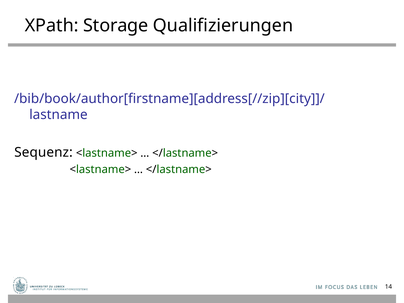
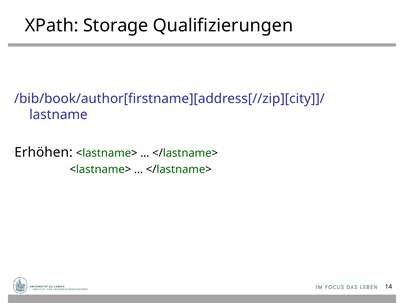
Sequenz: Sequenz -> Erhöhen (44, 152)
